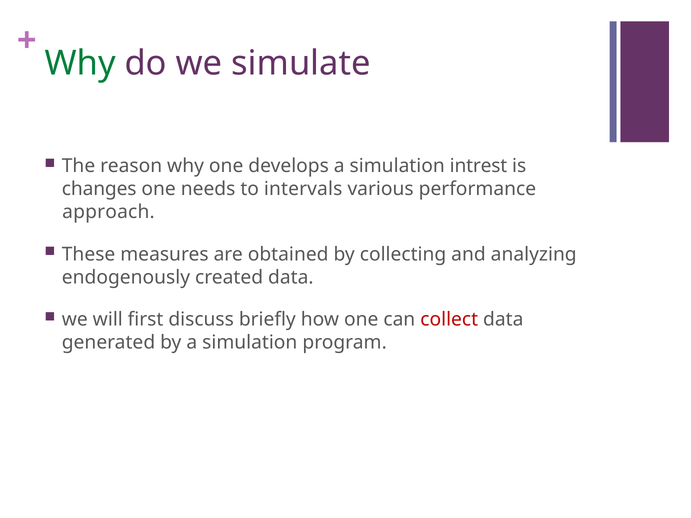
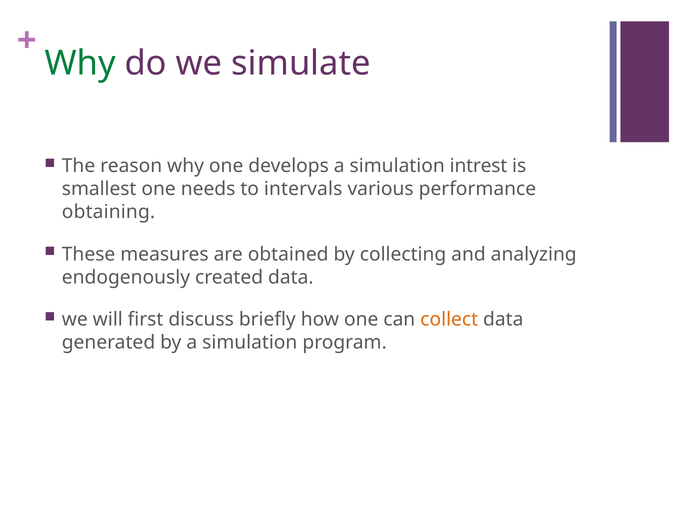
changes: changes -> smallest (99, 189)
approach: approach -> obtaining (109, 212)
collect colour: red -> orange (449, 320)
